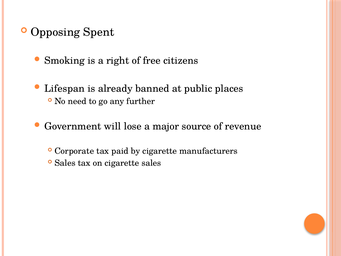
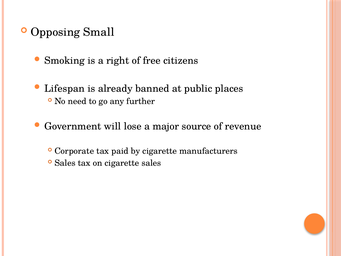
Spent: Spent -> Small (99, 32)
